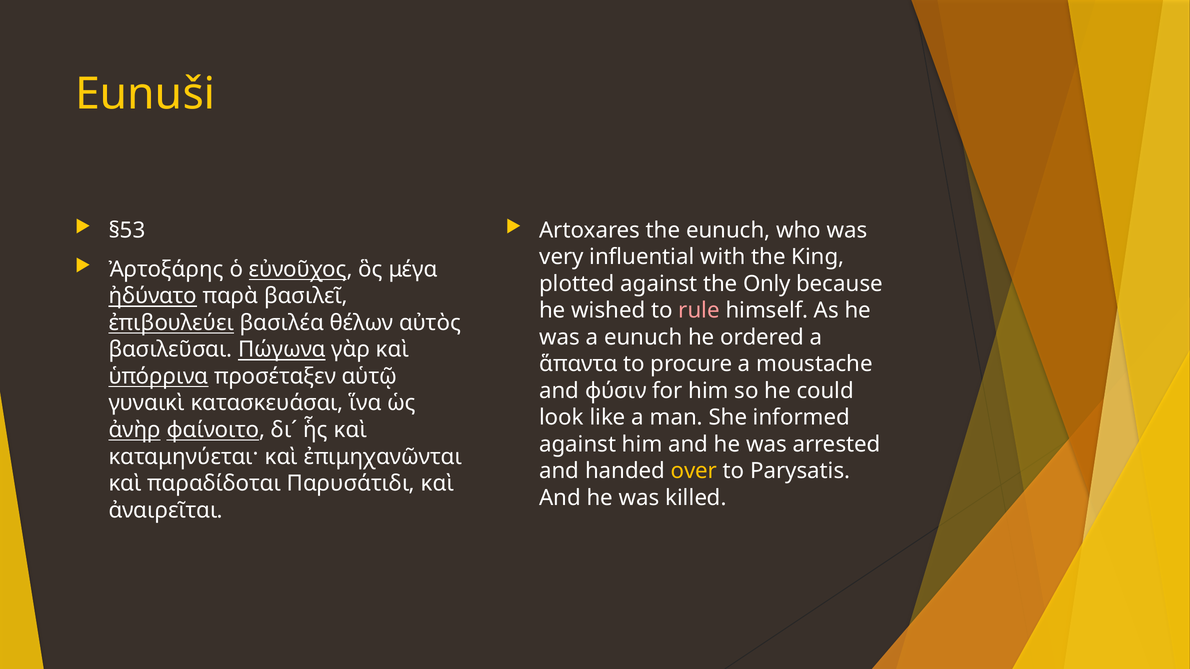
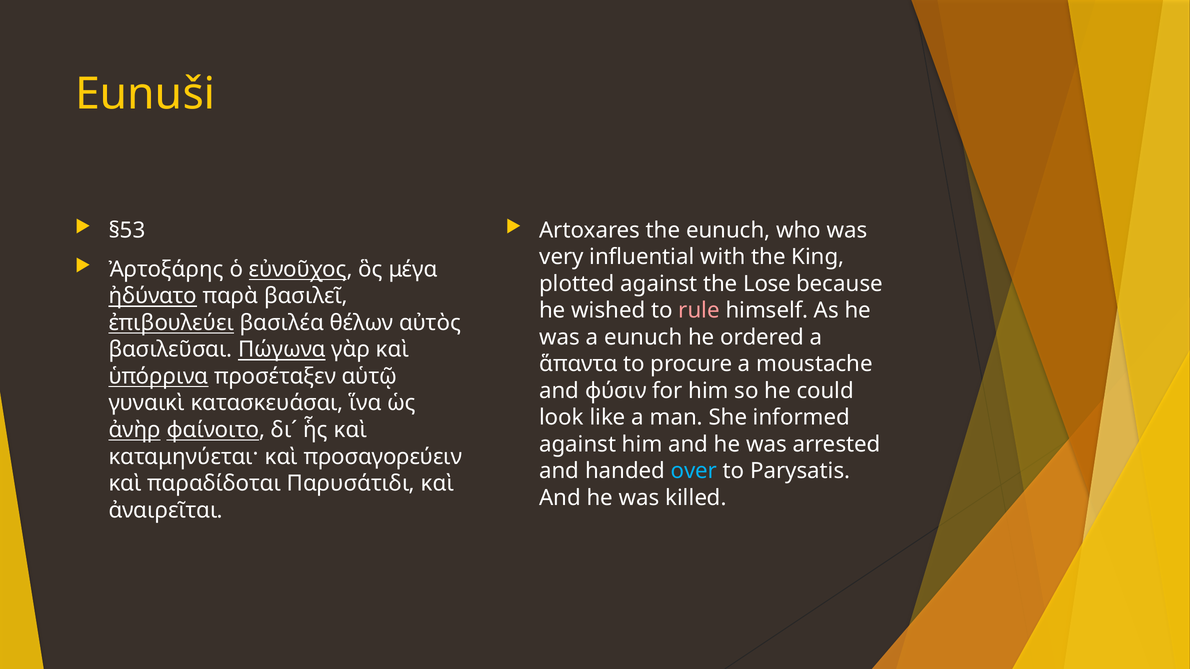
Only: Only -> Lose (767, 284)
ἐπιμηχανῶνται: ἐπιμηχανῶνται -> προσαγορεύειν (383, 457)
over colour: yellow -> light blue (694, 471)
